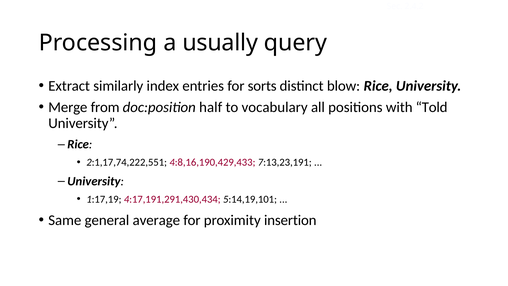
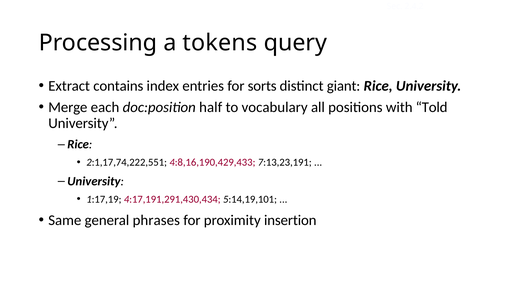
usually: usually -> tokens (220, 43)
similarly: similarly -> contains (118, 86)
blow: blow -> giant (344, 86)
from: from -> each (105, 107)
average: average -> phrases (156, 220)
